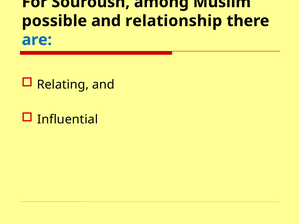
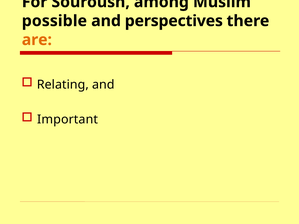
relationship: relationship -> perspectives (174, 21)
are colour: blue -> orange (37, 40)
Influential: Influential -> Important (68, 119)
